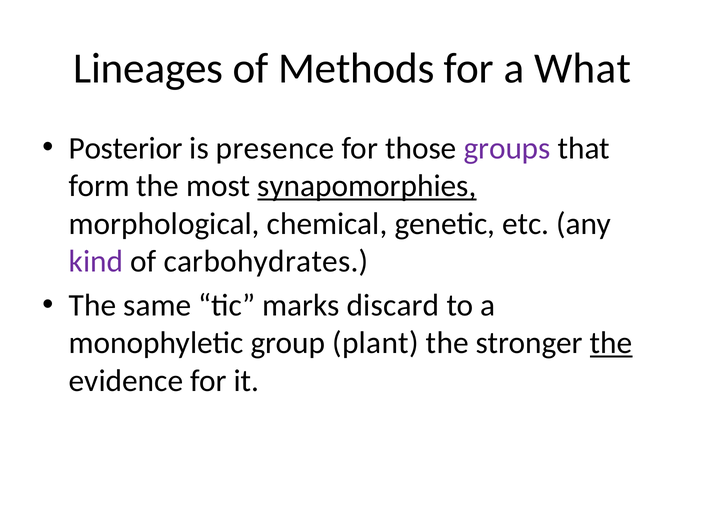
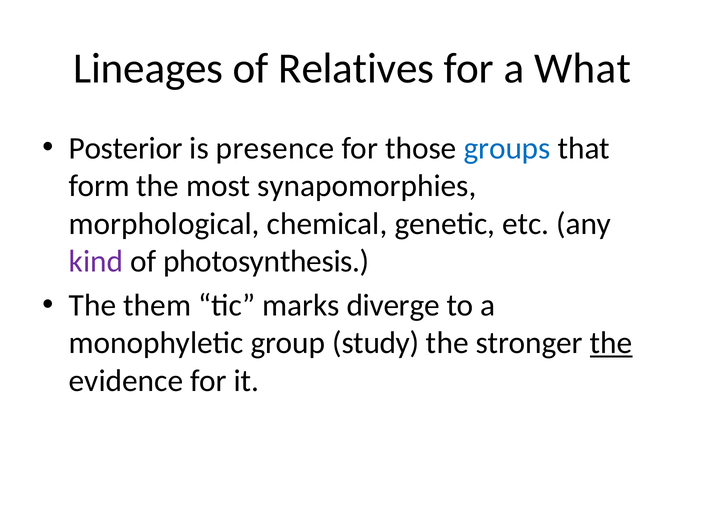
Methods: Methods -> Relatives (356, 68)
groups colour: purple -> blue (507, 148)
synapomorphies underline: present -> none (367, 186)
carbohydrates: carbohydrates -> photosynthesis (266, 261)
same: same -> them (157, 305)
discard: discard -> diverge (393, 305)
plant: plant -> study (376, 343)
